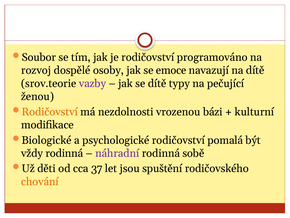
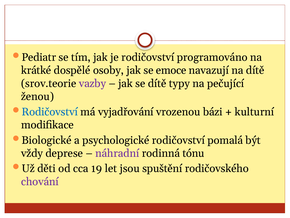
Soubor: Soubor -> Pediatr (39, 57)
rozvoj: rozvoj -> krátké (36, 70)
Rodičovství colour: orange -> blue (50, 112)
nezdolnosti: nezdolnosti -> vyjadřování (126, 112)
vždy rodinná: rodinná -> deprese (64, 153)
sobě: sobě -> tónu (193, 153)
37: 37 -> 19 (97, 168)
chování colour: orange -> purple (40, 181)
